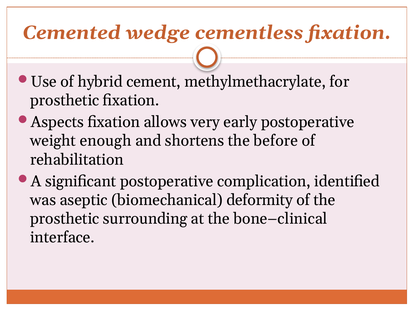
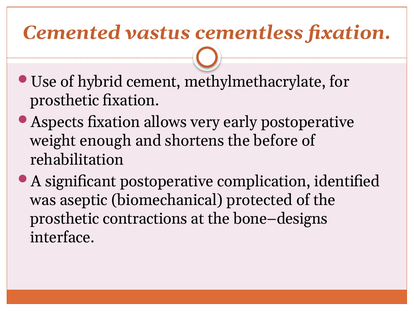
wedge: wedge -> vastus (158, 33)
deformity: deformity -> protected (260, 200)
surrounding: surrounding -> contractions (145, 218)
bone–clinical: bone–clinical -> bone–designs (281, 218)
